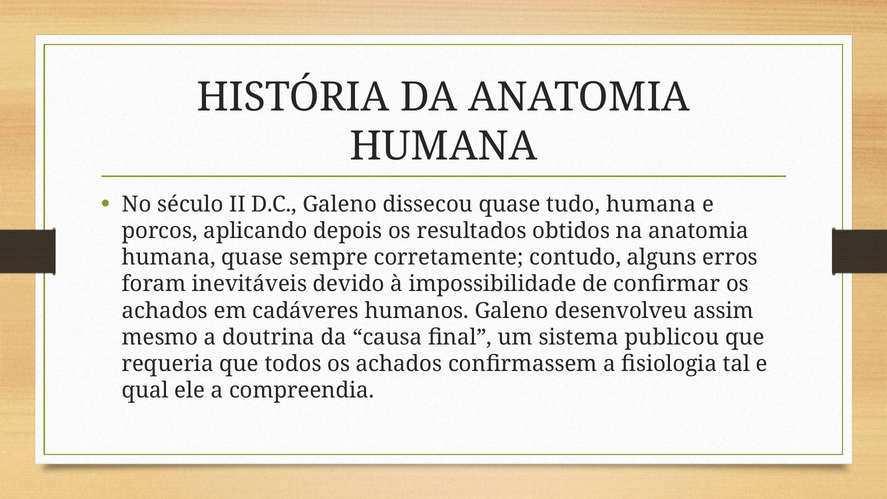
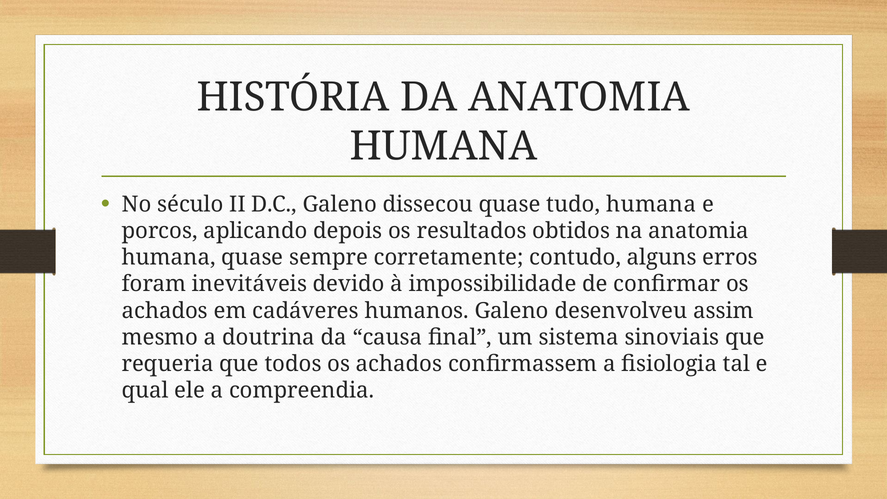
publicou: publicou -> sinoviais (672, 337)
